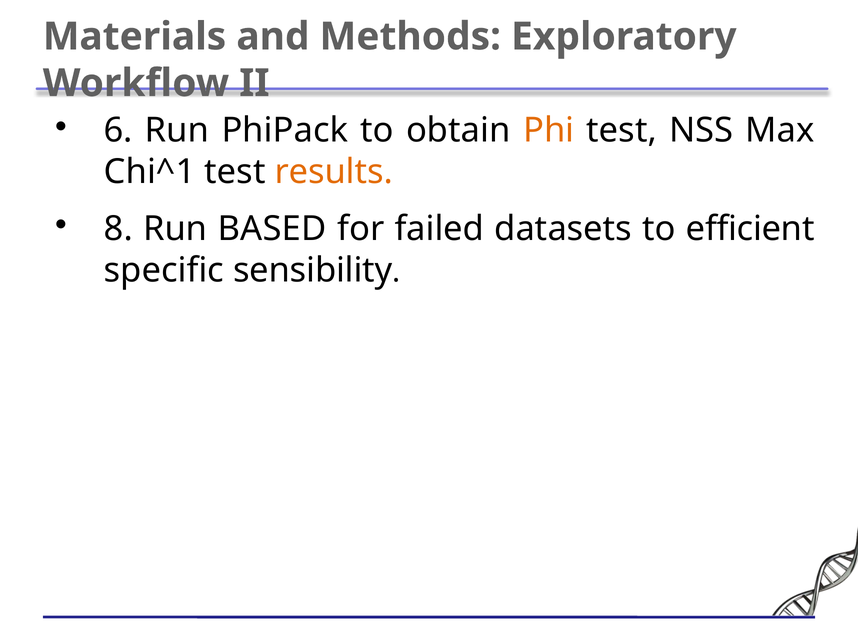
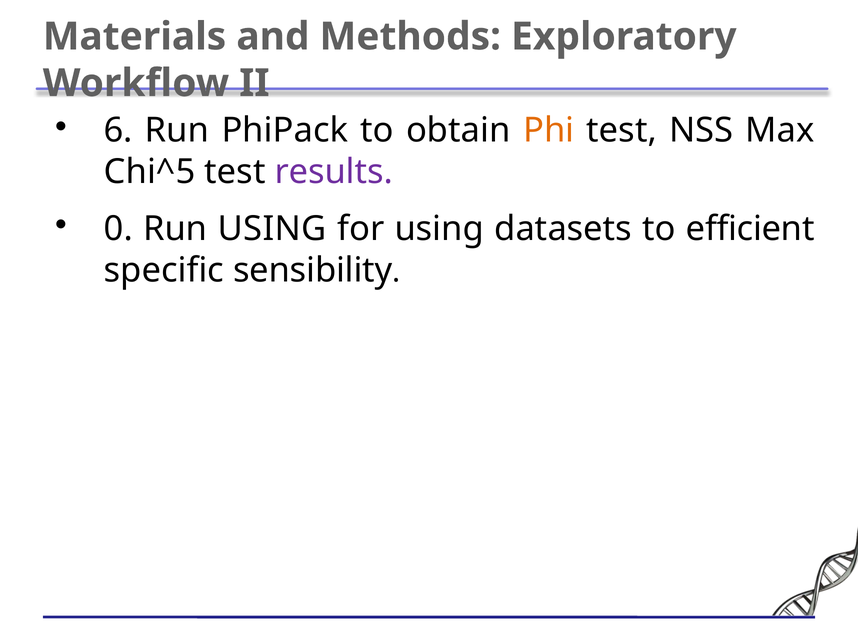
Chi^1: Chi^1 -> Chi^5 (150, 172)
results colour: orange -> purple (334, 172)
8: 8 -> 0 (118, 229)
Run BASED: BASED -> USING (272, 229)
for failed: failed -> using (439, 229)
